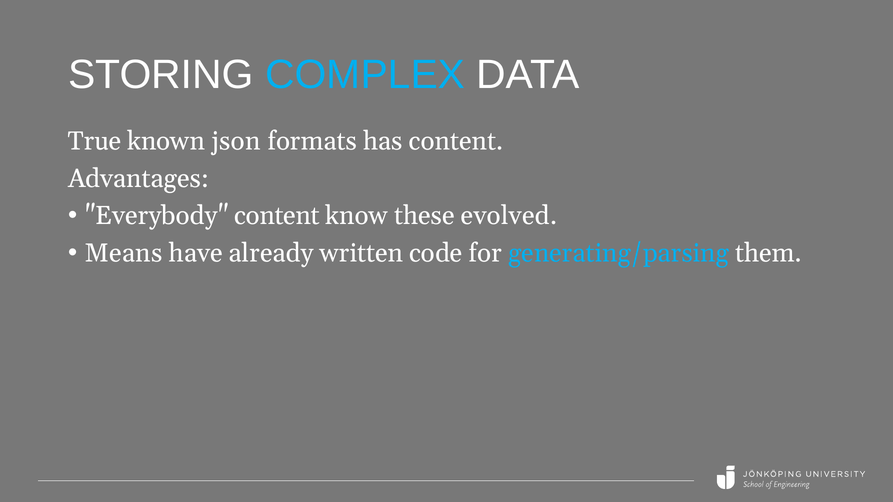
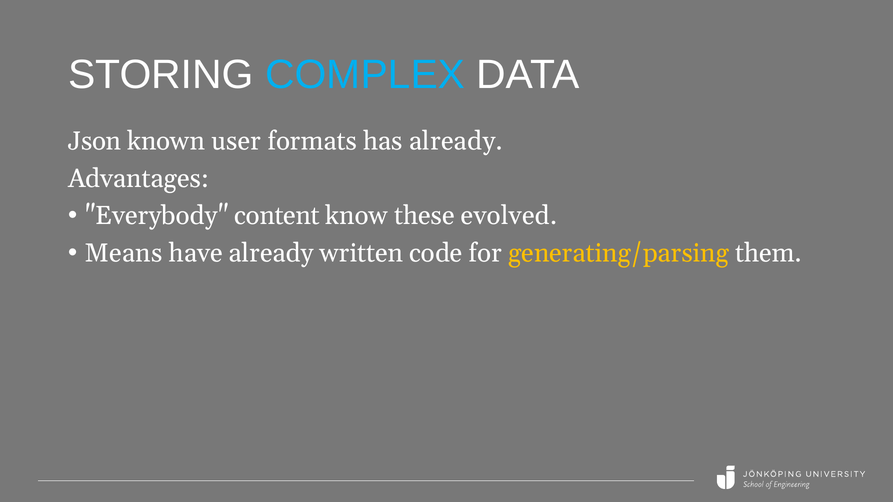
True: True -> Json (95, 141)
json: json -> user (236, 141)
has content: content -> already (456, 141)
generating/parsing colour: light blue -> yellow (619, 253)
